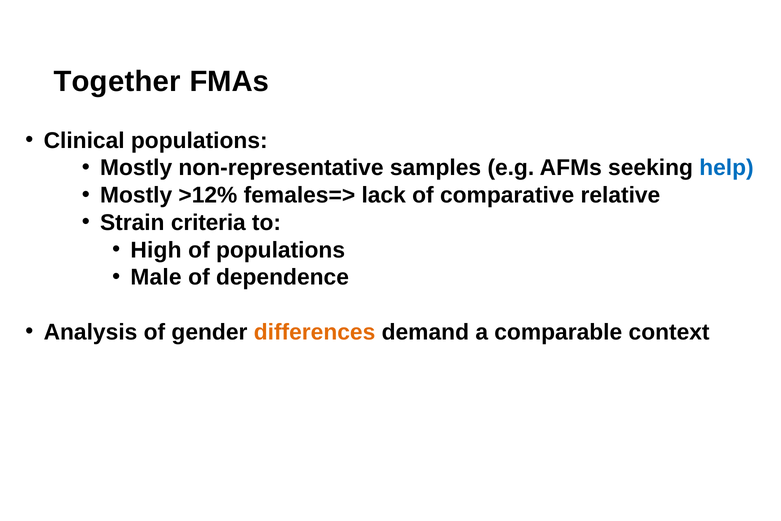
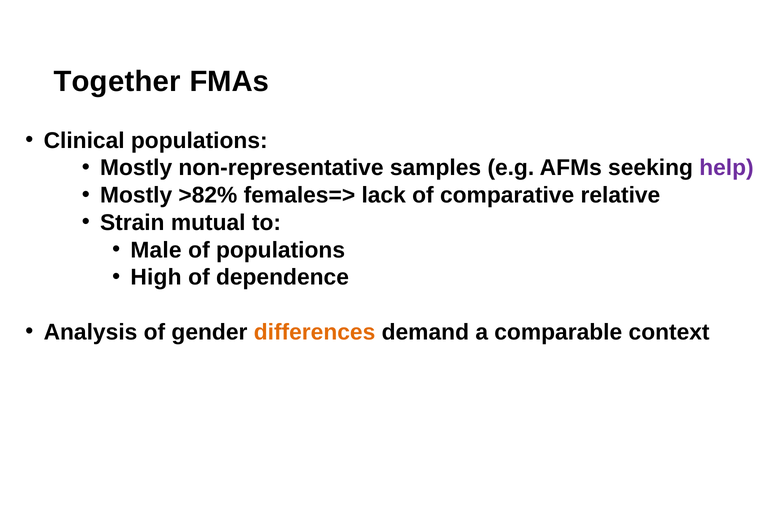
help colour: blue -> purple (726, 168)
>12%: >12% -> >82% (208, 195)
criteria: criteria -> mutual (208, 223)
High: High -> Male (156, 250)
Male: Male -> High (156, 277)
